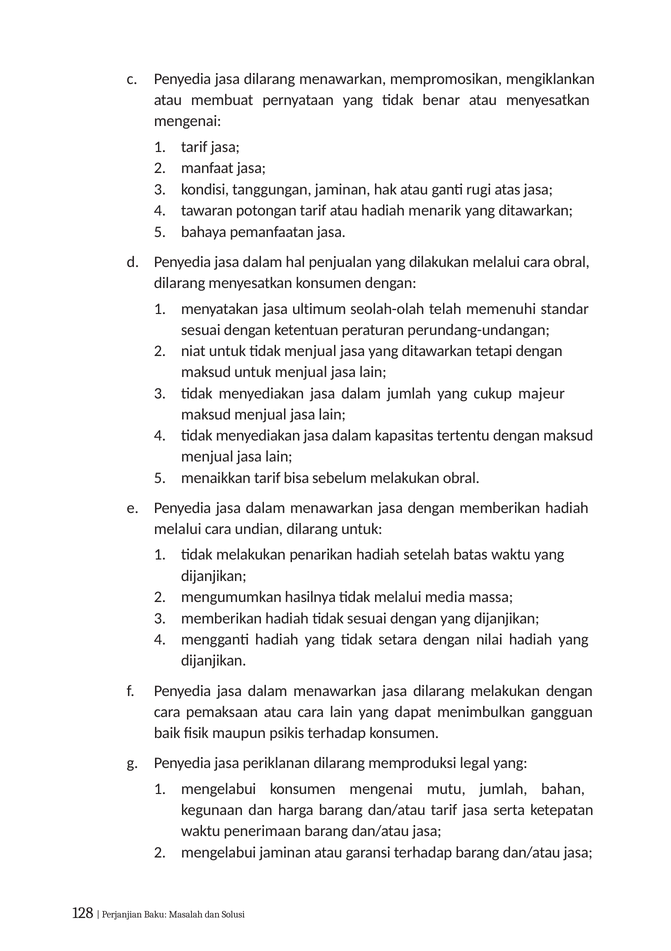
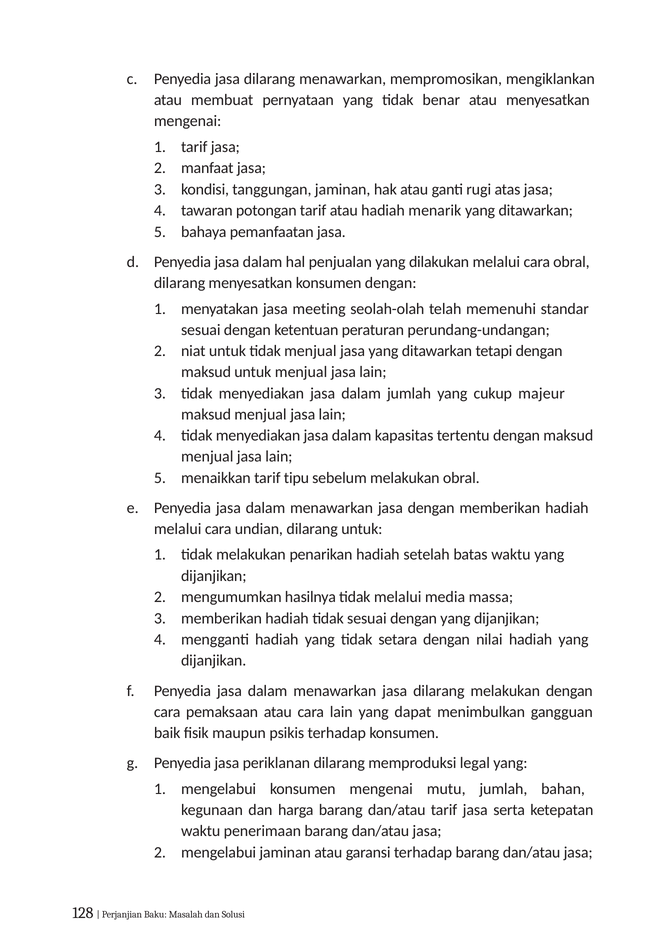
ultimum: ultimum -> meeting (319, 309)
bisa: bisa -> tipu (296, 478)
